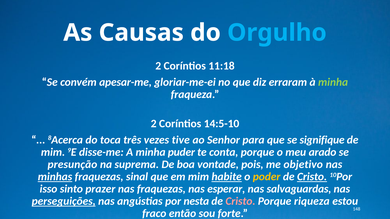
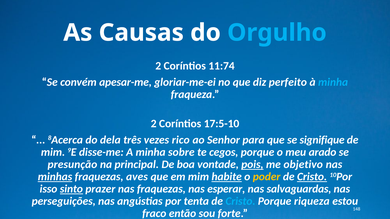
11:18: 11:18 -> 11:74 (222, 66)
erraram: erraram -> perfeito (288, 82)
minha colour: light green -> light blue (333, 82)
14:5-10: 14:5-10 -> 17:5-10 (222, 124)
toca: toca -> dela (110, 140)
tive: tive -> rico (181, 140)
puder: puder -> sobre (181, 152)
conta: conta -> cegos (224, 152)
suprema: suprema -> principal (137, 165)
pois underline: none -> present (252, 165)
sinal: sinal -> aves (137, 177)
sinto underline: none -> present (71, 189)
perseguições underline: present -> none (64, 202)
nesta: nesta -> tenta (196, 202)
Cristo colour: pink -> light blue (240, 202)
